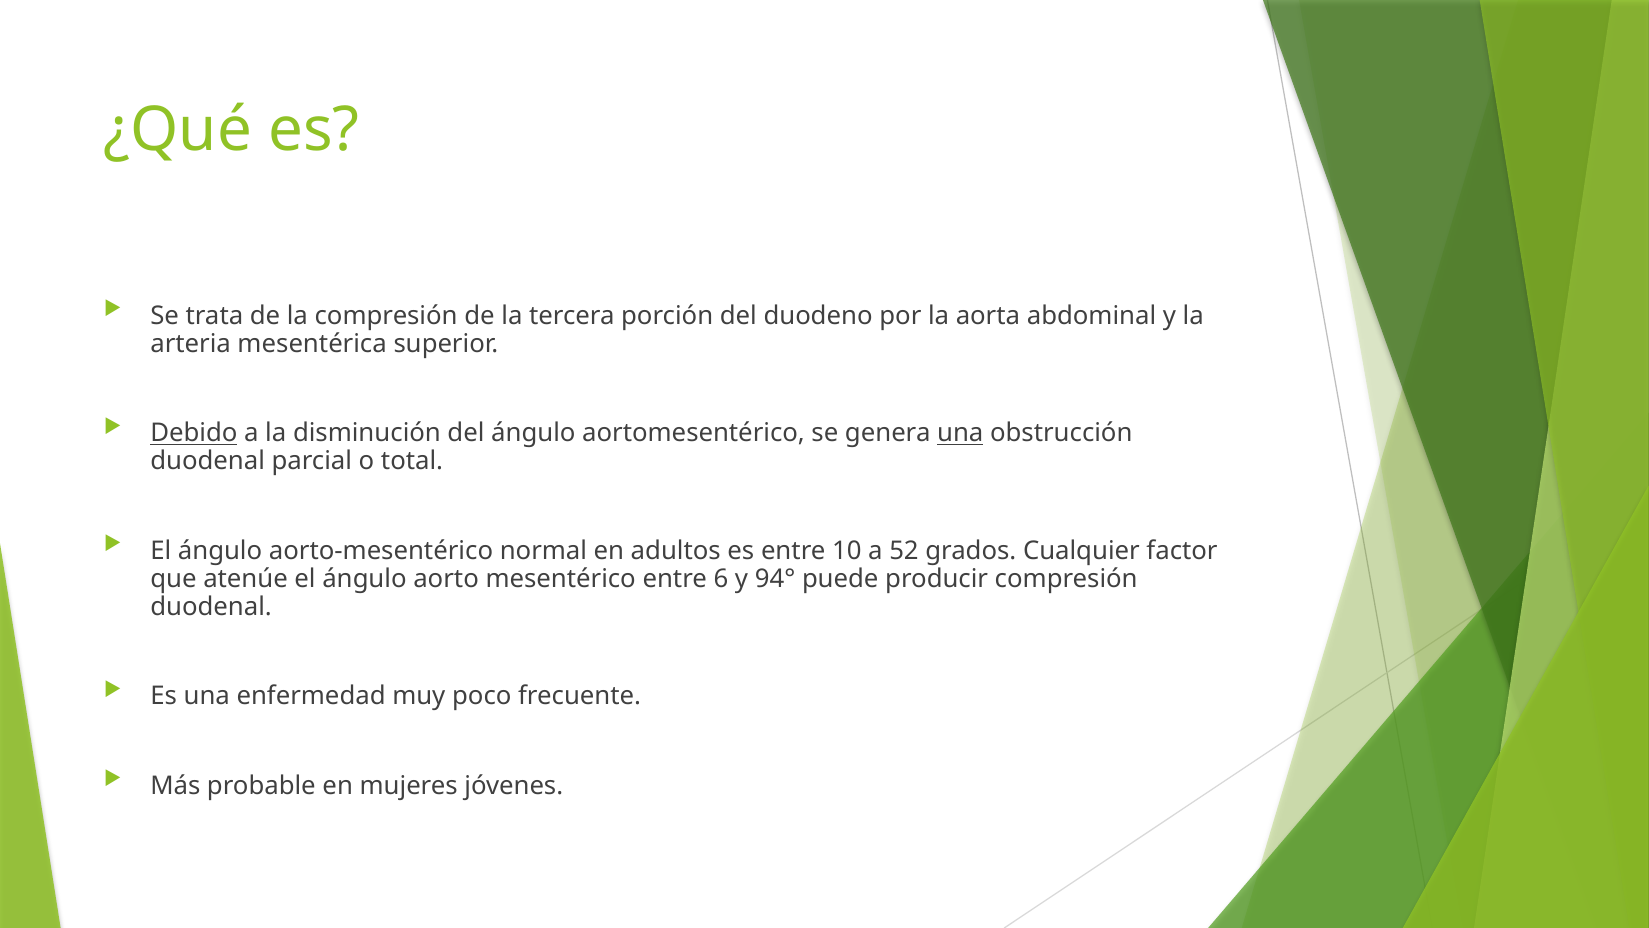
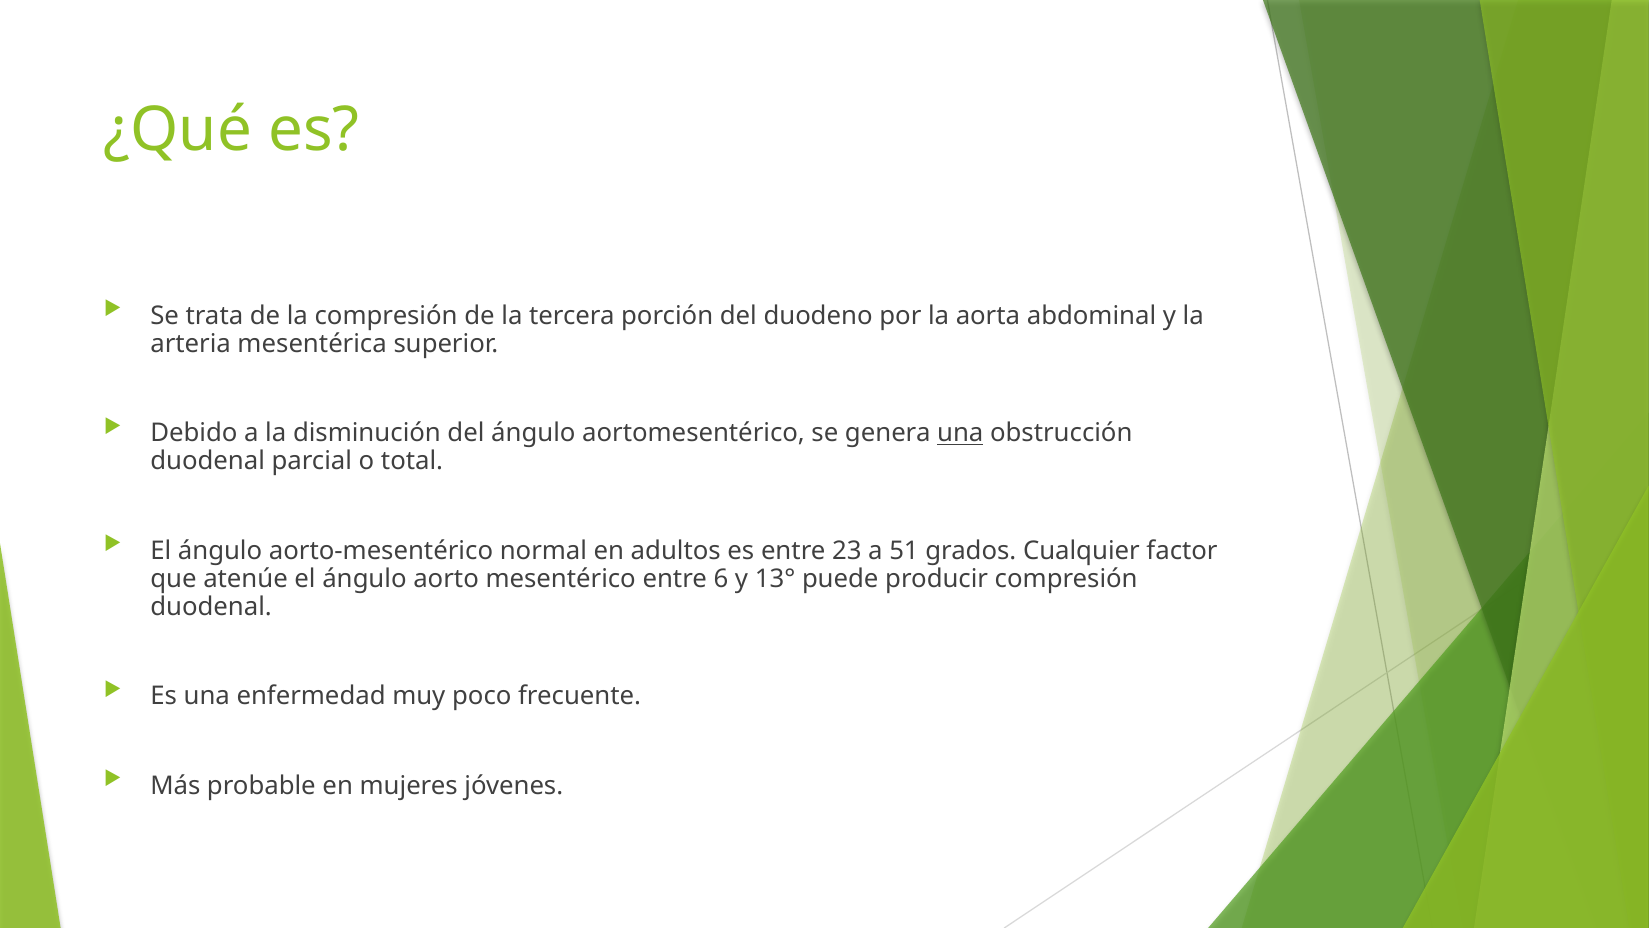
Debido underline: present -> none (194, 433)
10: 10 -> 23 (847, 551)
52: 52 -> 51 (904, 551)
94°: 94° -> 13° (775, 579)
